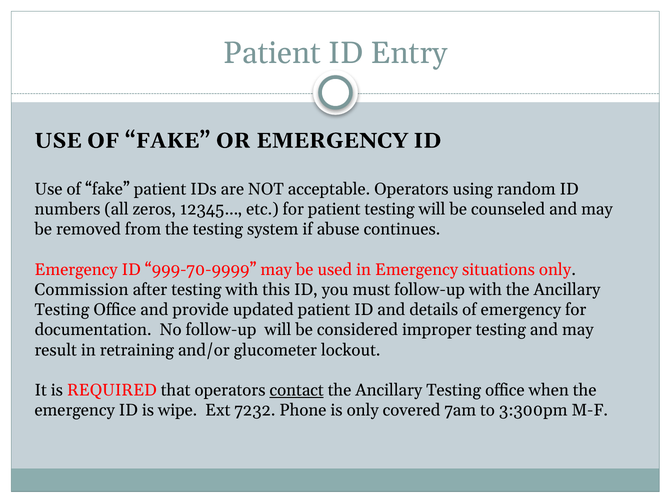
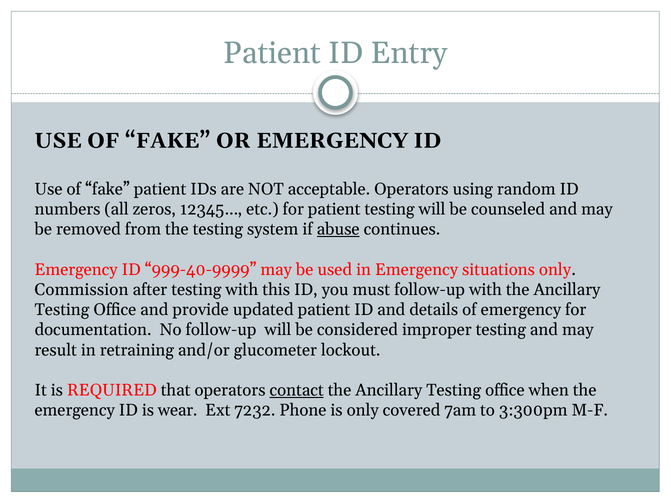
abuse underline: none -> present (338, 229)
999-70-9999: 999-70-9999 -> 999-40-9999 (201, 270)
wipe: wipe -> wear (178, 411)
